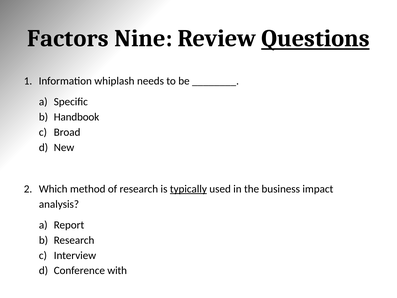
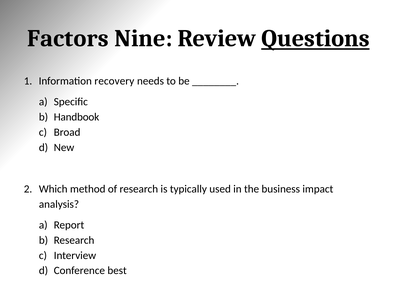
whiplash: whiplash -> recovery (114, 81)
typically underline: present -> none (188, 189)
with: with -> best (117, 270)
